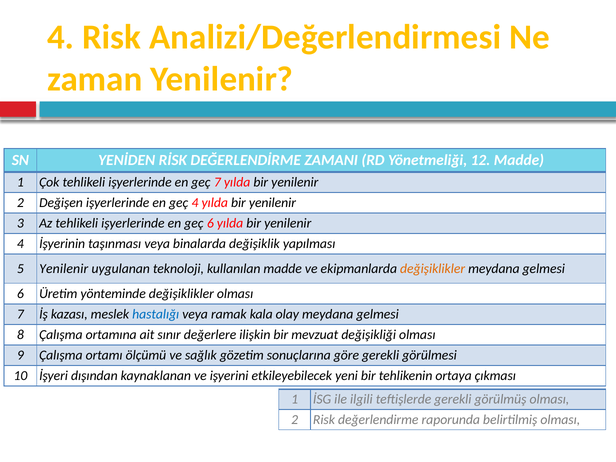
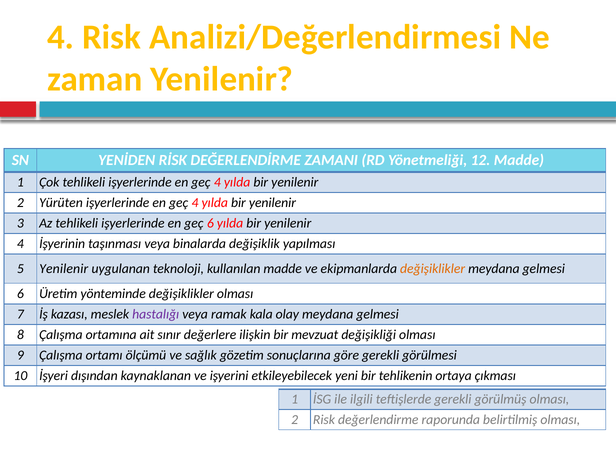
7: 7 -> 4 (217, 182)
Değişen: Değişen -> Yürüten (61, 203)
hastalığı colour: blue -> purple (156, 314)
